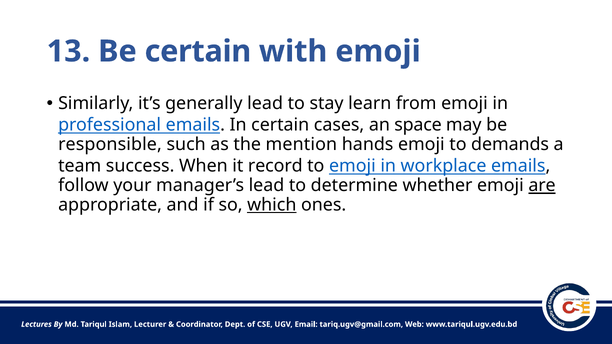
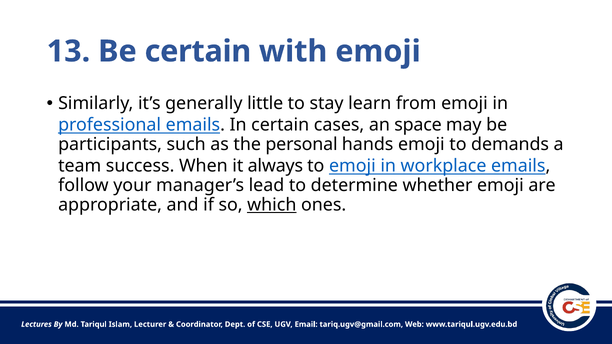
generally lead: lead -> little (265, 103)
responsible: responsible -> participants (110, 145)
mention: mention -> personal (302, 145)
record: record -> always (275, 166)
are underline: present -> none (542, 186)
